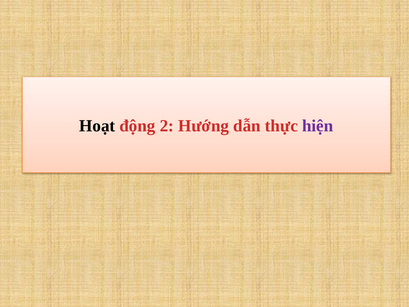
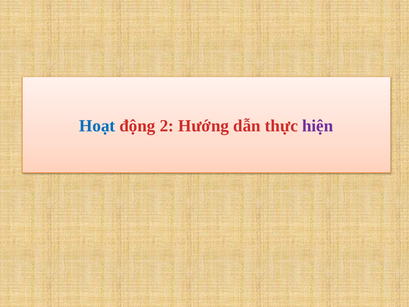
Hoạt colour: black -> blue (97, 126)
